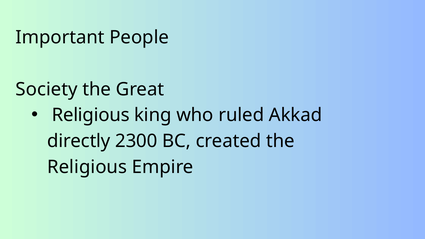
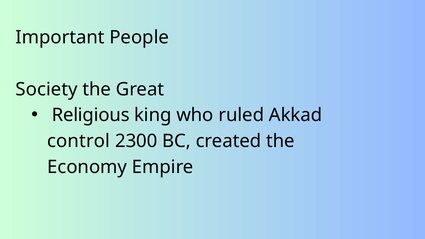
directly: directly -> control (79, 141)
Religious: Religious -> Economy (87, 167)
